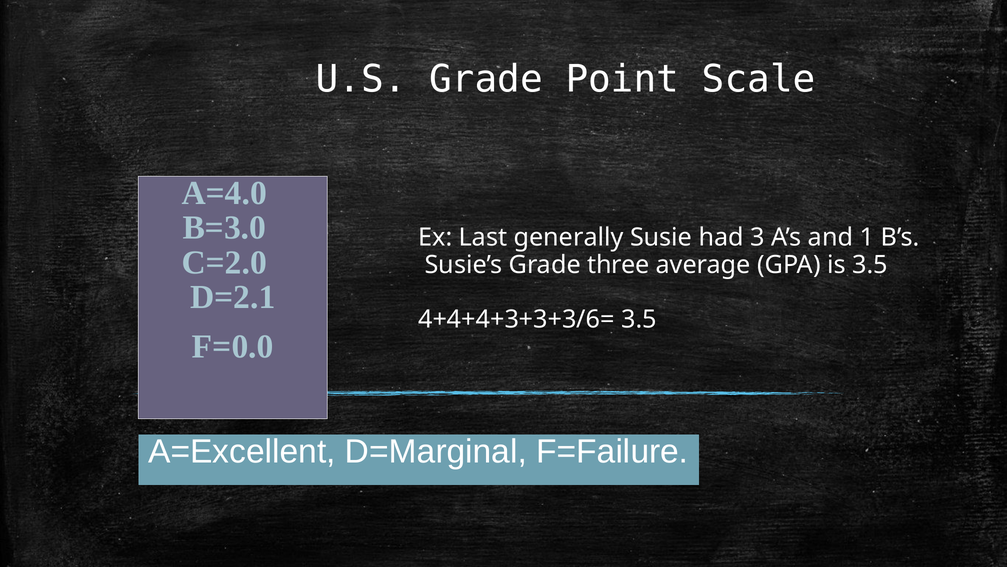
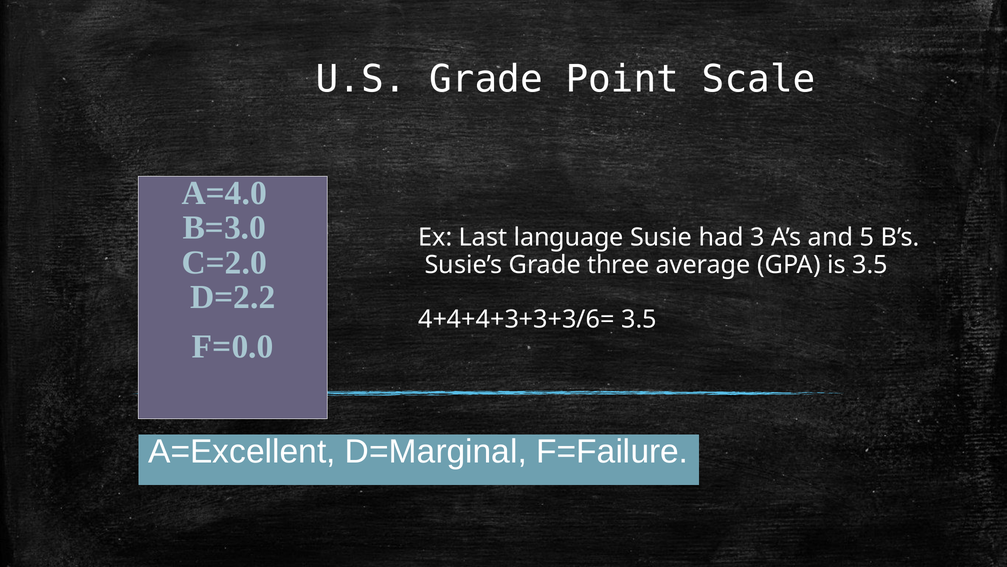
generally: generally -> language (569, 237)
1: 1 -> 5 (867, 237)
D=2.1: D=2.1 -> D=2.2 (233, 297)
